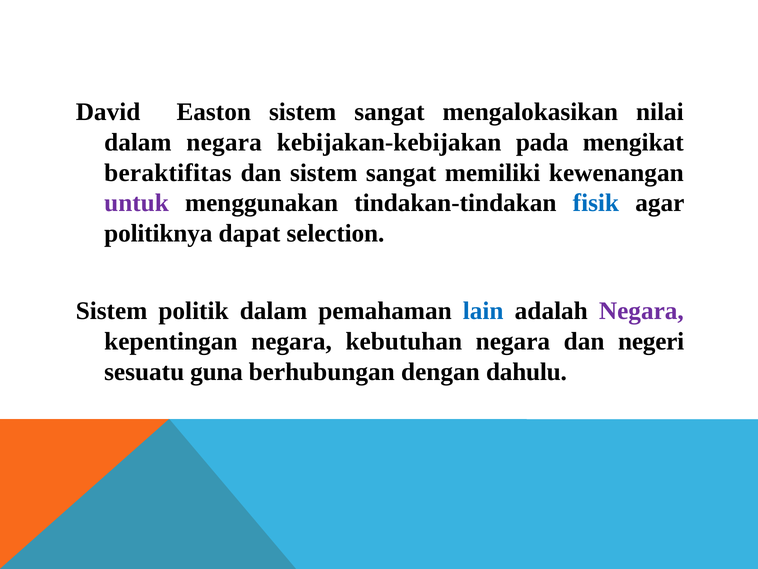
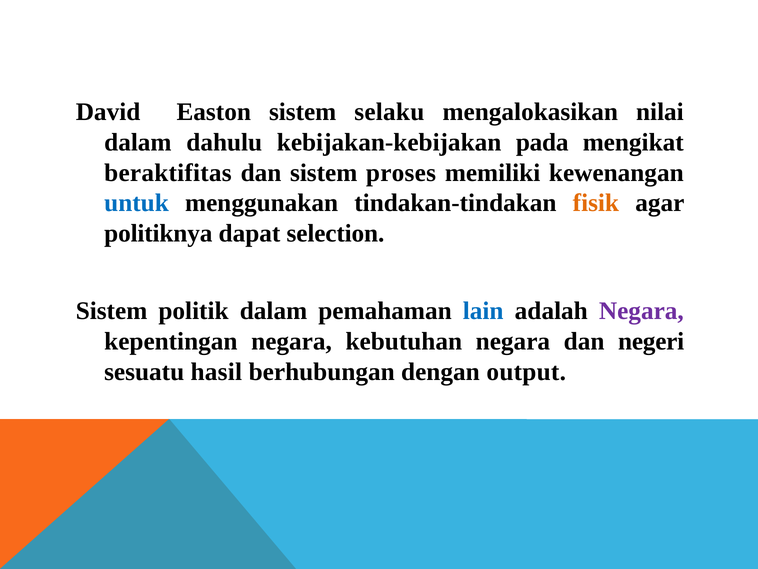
Easton sistem sangat: sangat -> selaku (389, 112)
dalam negara: negara -> dahulu (224, 142)
dan sistem sangat: sangat -> proses (401, 173)
untuk colour: purple -> blue (137, 203)
fisik colour: blue -> orange (596, 203)
guna: guna -> hasil (216, 371)
dahulu: dahulu -> output (526, 371)
